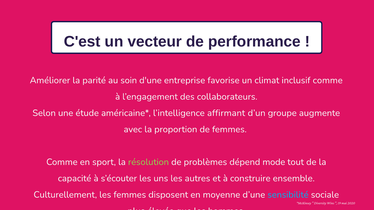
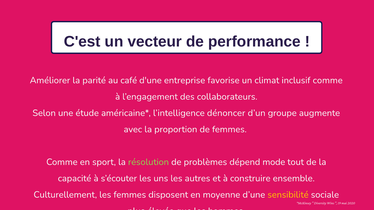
soin: soin -> café (129, 80)
affirmant: affirmant -> dénoncer (226, 113)
sensibilité colour: light blue -> yellow (288, 195)
